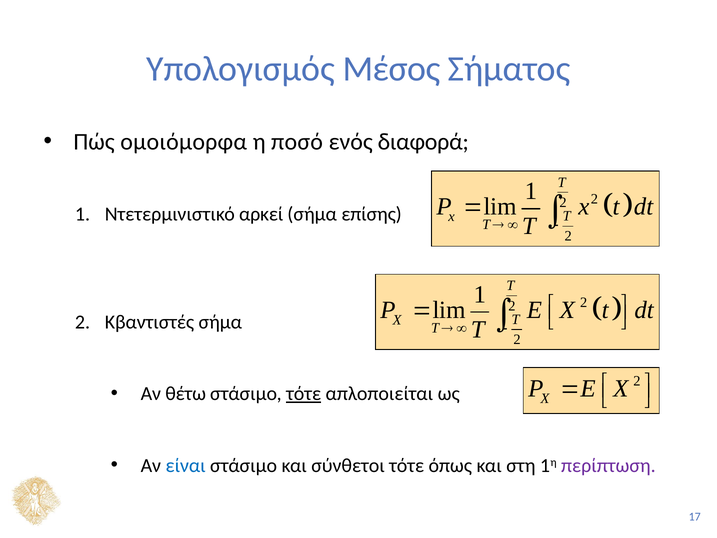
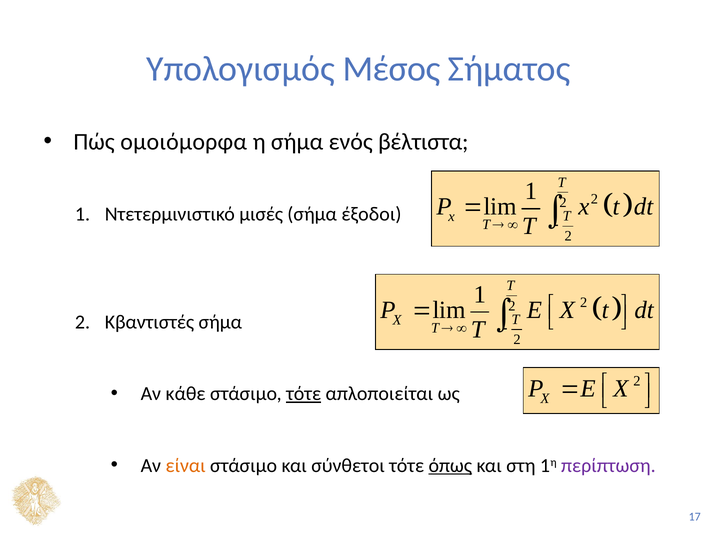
η ποσό: ποσό -> σήμα (297, 142)
διαφορά: διαφορά -> βέλτιστα (423, 142)
αρκεί: αρκεί -> μισές (261, 214)
επίσης: επίσης -> έξοδοι (371, 214)
θέτω: θέτω -> κάθε (186, 394)
είναι colour: blue -> orange (186, 465)
όπως underline: none -> present (450, 465)
